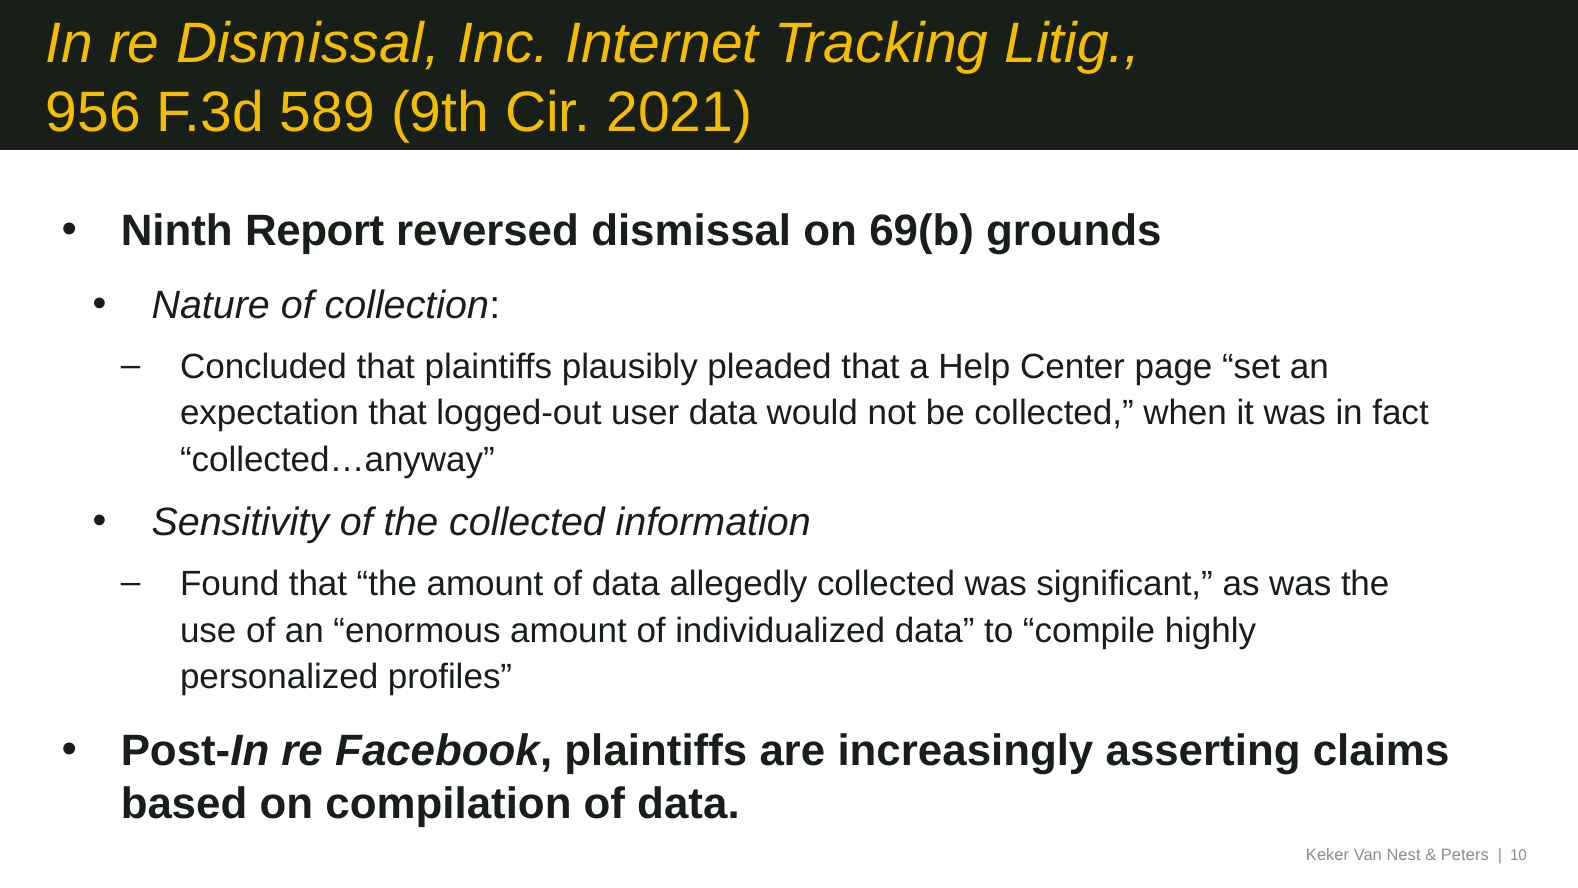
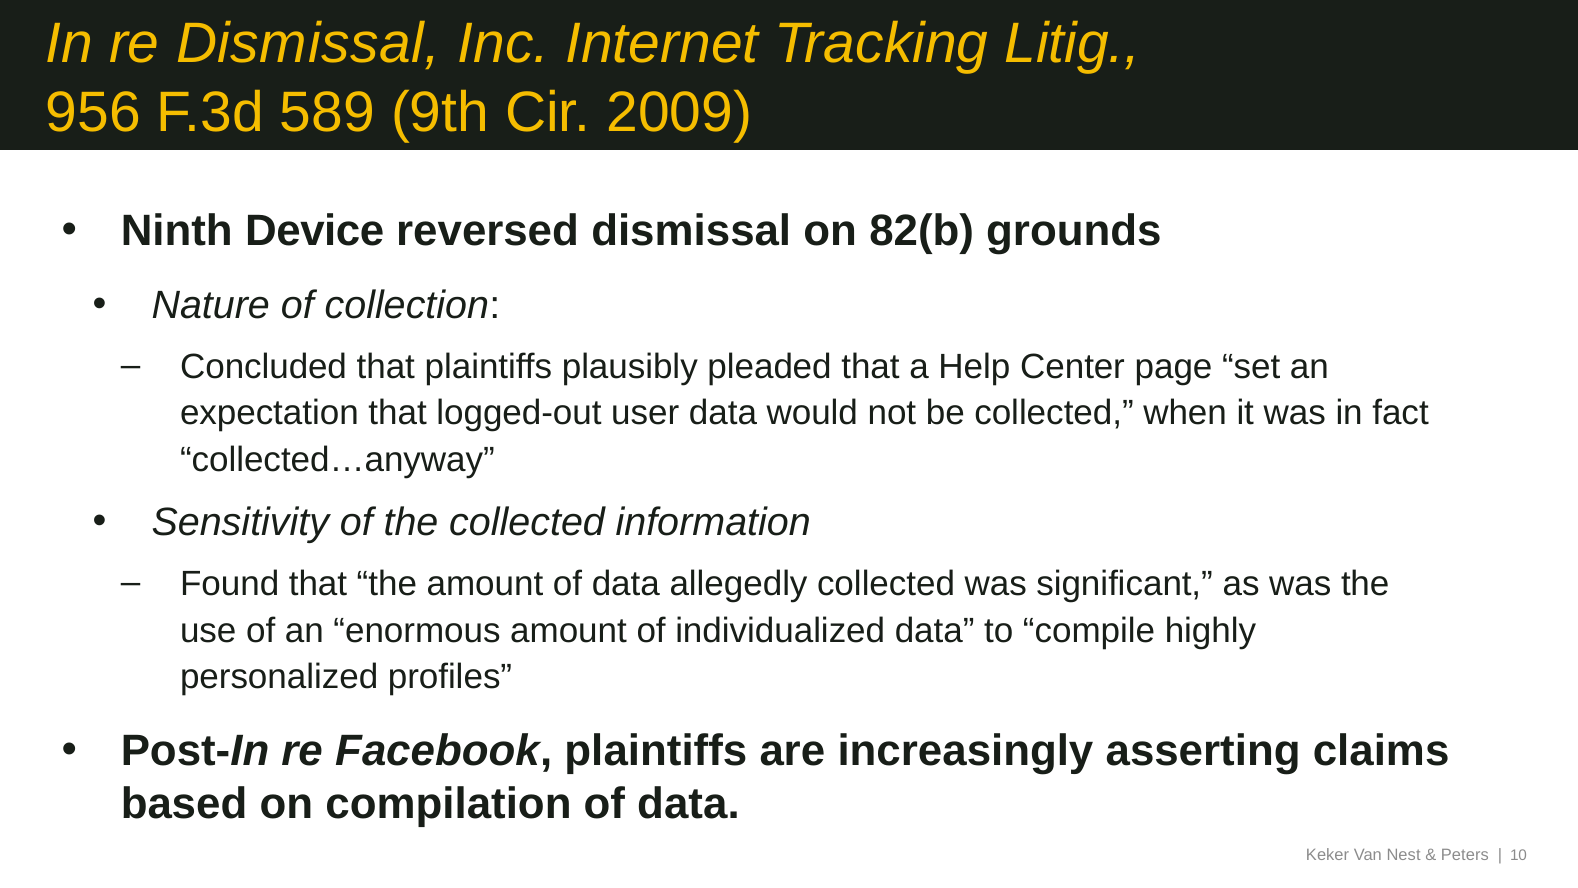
2021: 2021 -> 2009 (679, 112)
Report: Report -> Device (315, 231)
69(b: 69(b -> 82(b (922, 231)
